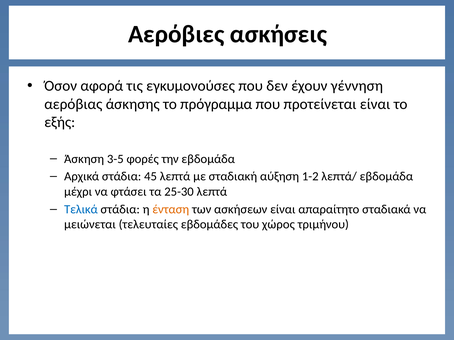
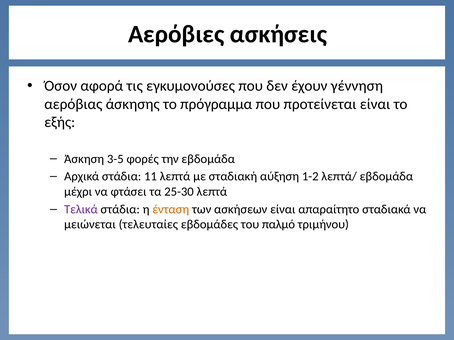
45: 45 -> 11 (151, 177)
Τελικά colour: blue -> purple (81, 210)
χώρος: χώρος -> παλμό (279, 225)
